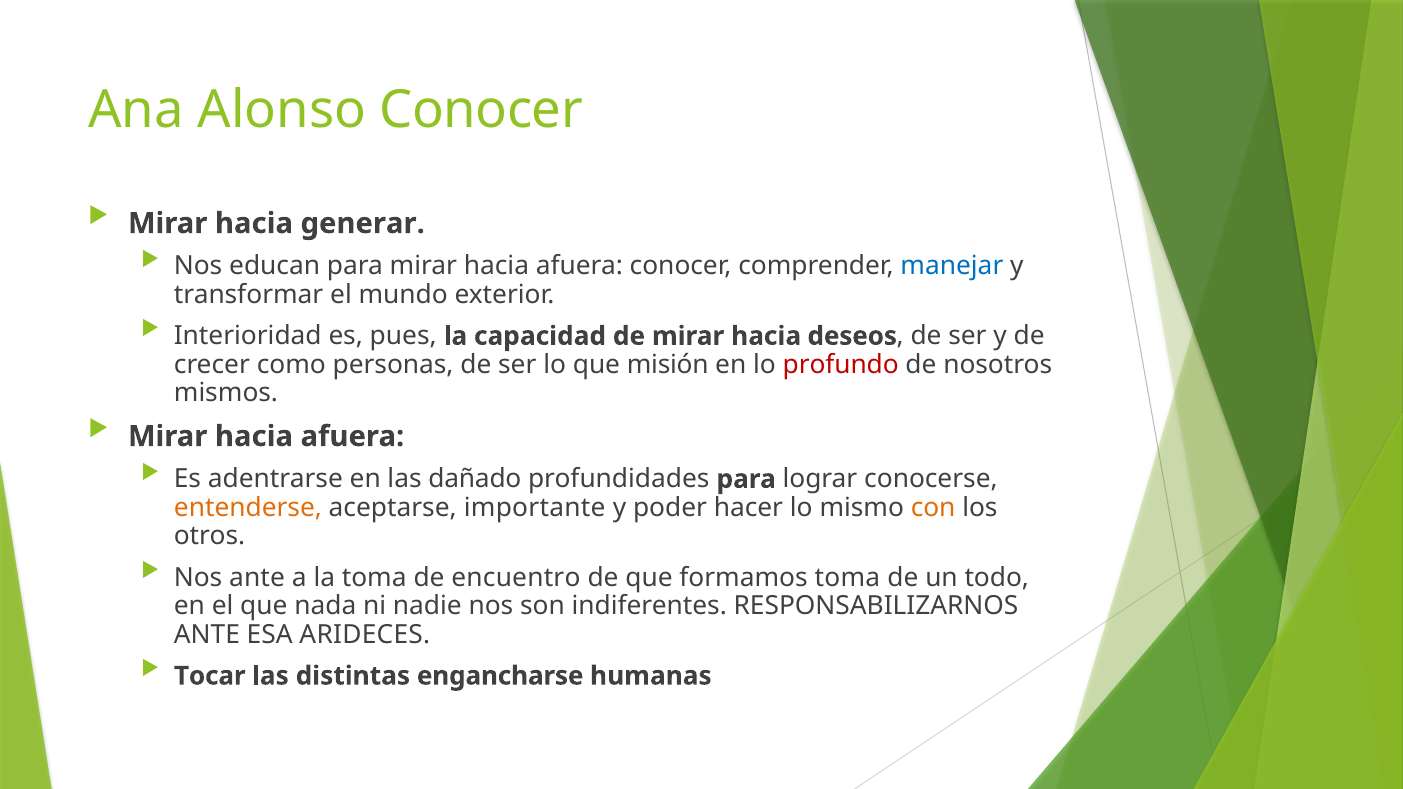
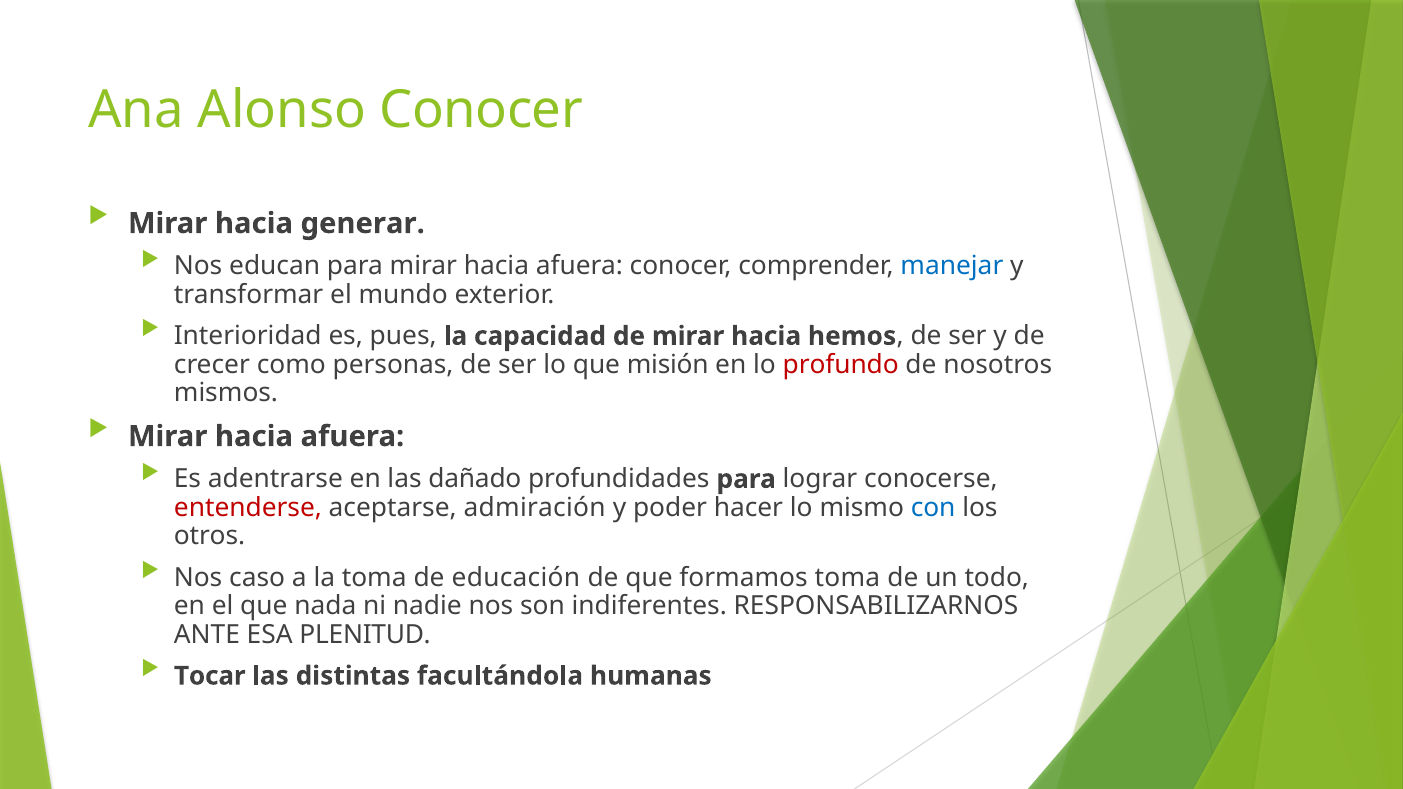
deseos: deseos -> hemos (852, 336)
entenderse colour: orange -> red (248, 508)
importante: importante -> admiración (535, 508)
con colour: orange -> blue (933, 508)
Nos ante: ante -> caso (257, 578)
encuentro: encuentro -> educación (516, 578)
ARIDECES: ARIDECES -> PLENITUD (365, 634)
engancharse: engancharse -> facultándola (500, 676)
